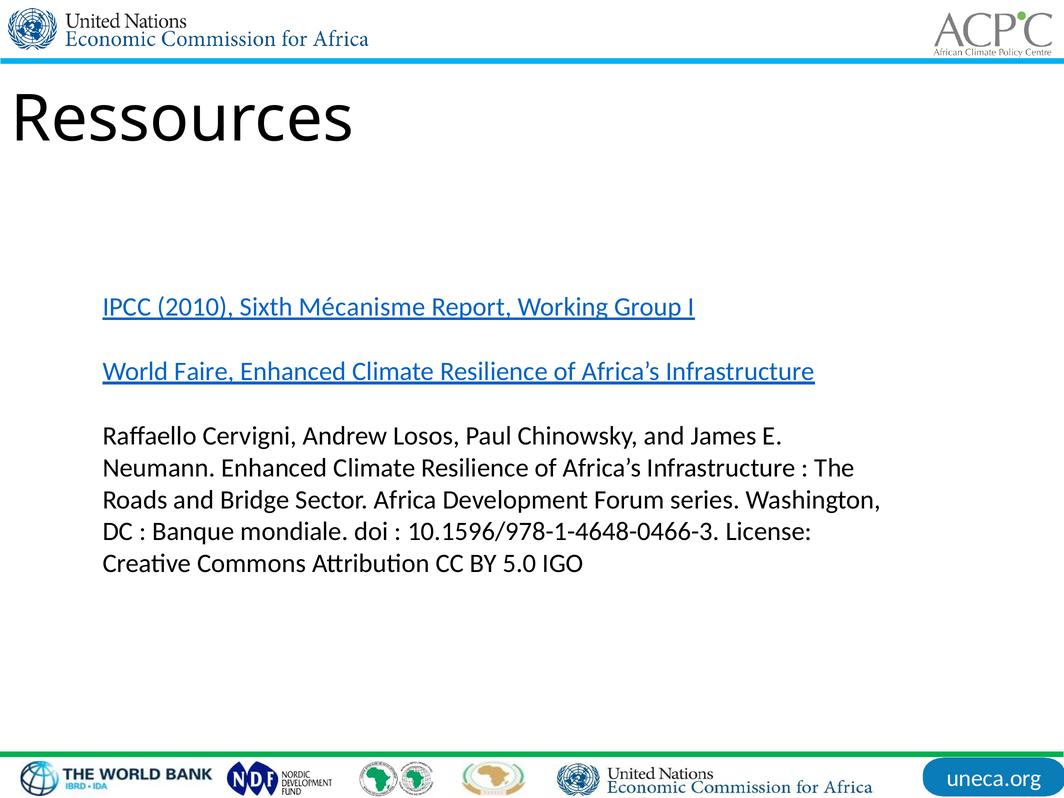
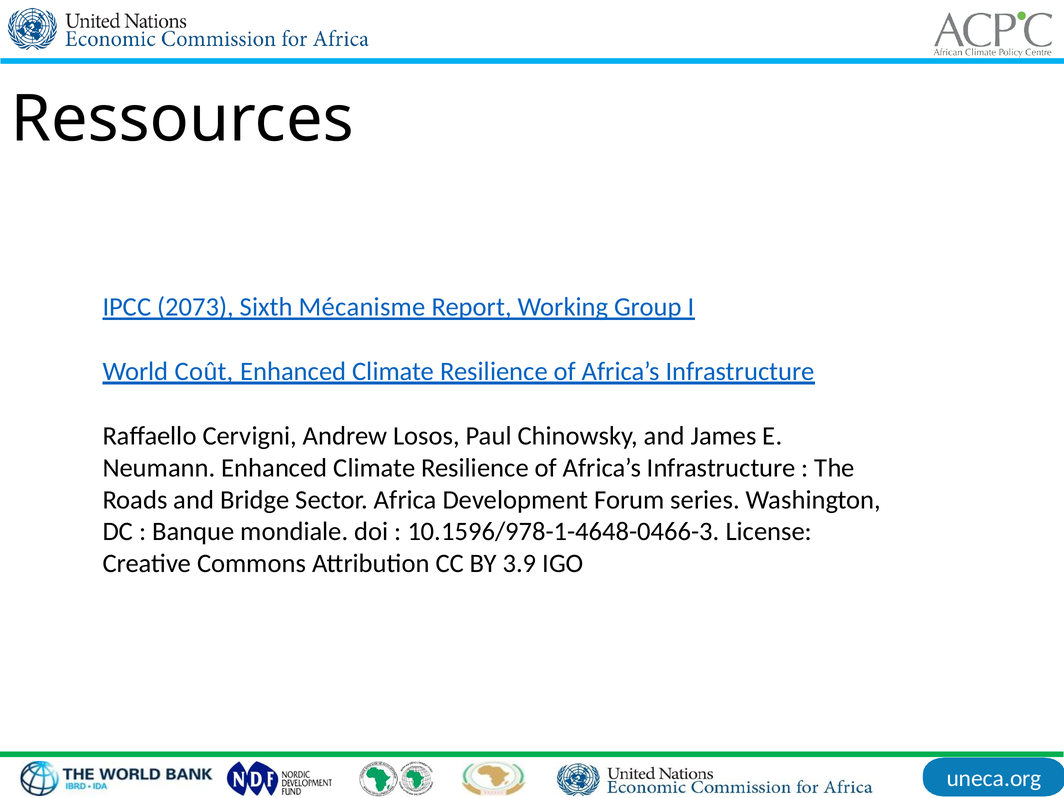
2010: 2010 -> 2073 (196, 307)
Faire: Faire -> Coût (204, 371)
5.0: 5.0 -> 3.9 (520, 564)
